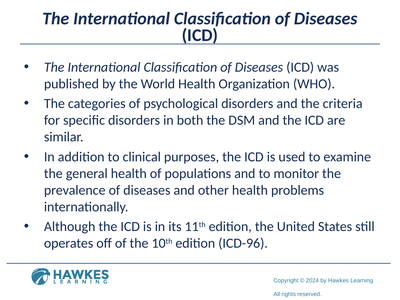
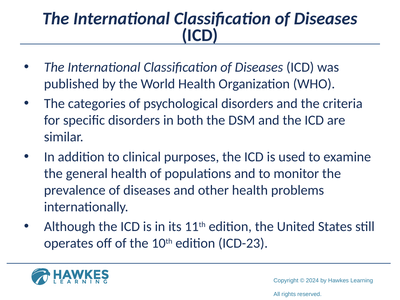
ICD-96: ICD-96 -> ICD-23 (243, 243)
